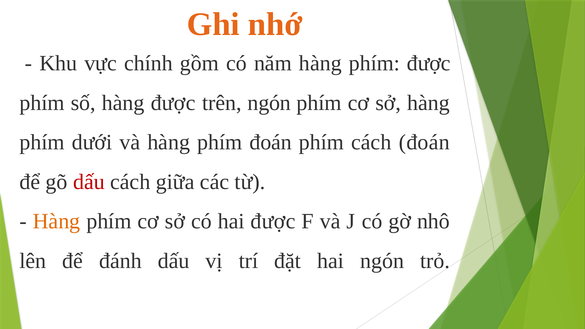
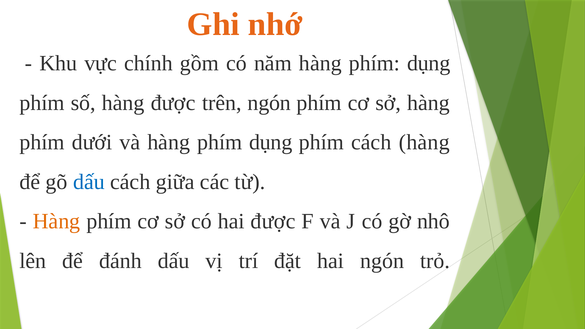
năm hàng phím được: được -> dụng (429, 63)
và hàng phím đoán: đoán -> dụng (271, 142)
cách đoán: đoán -> hàng (424, 142)
dấu colour: red -> blue (89, 182)
